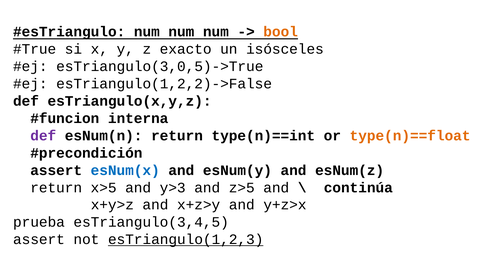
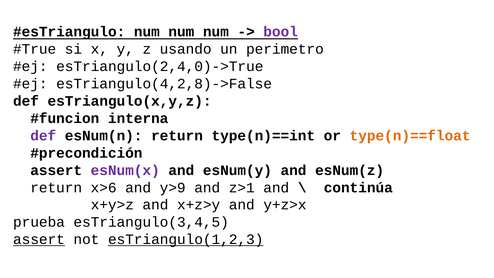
bool colour: orange -> purple (281, 32)
exacto: exacto -> usando (186, 49)
isósceles: isósceles -> perimetro (285, 49)
esTriangulo(3,0,5)->True: esTriangulo(3,0,5)->True -> esTriangulo(2,4,0)->True (160, 66)
esTriangulo(1,2,2)->False: esTriangulo(1,2,2)->False -> esTriangulo(4,2,8)->False (164, 84)
esNum(x colour: blue -> purple (125, 170)
x>5: x>5 -> x>6 (104, 188)
y>3: y>3 -> y>9 (173, 188)
z>5: z>5 -> z>1 (242, 188)
assert underline: none -> present (39, 239)
